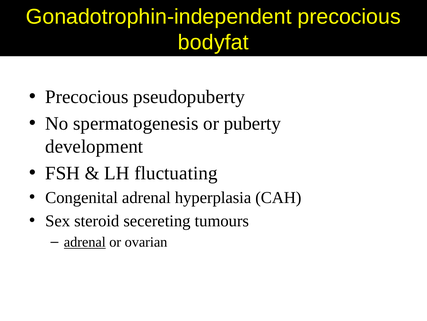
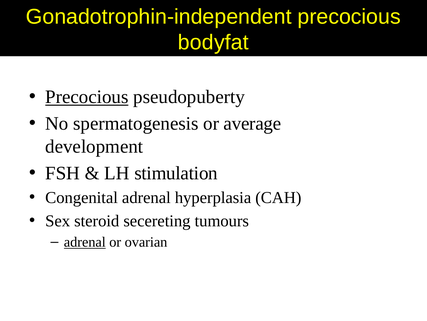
Precocious underline: none -> present (87, 97)
puberty: puberty -> average (252, 123)
fluctuating: fluctuating -> stimulation (176, 173)
